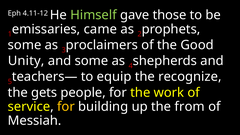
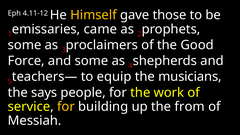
Himself colour: light green -> yellow (93, 15)
Unity: Unity -> Force (26, 61)
recognize: recognize -> musicians (190, 77)
gets: gets -> says (44, 93)
